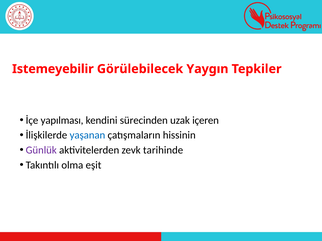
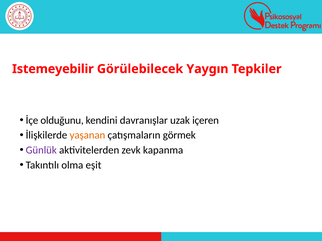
yapılması: yapılması -> olduğunu (62, 120)
sürecinden: sürecinden -> davranışlar (144, 120)
yaşanan colour: blue -> orange (87, 135)
hissinin: hissinin -> görmek (179, 135)
tarihinde: tarihinde -> kapanma (163, 150)
